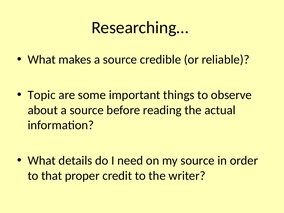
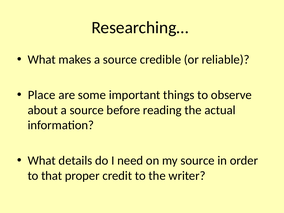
Topic: Topic -> Place (42, 95)
